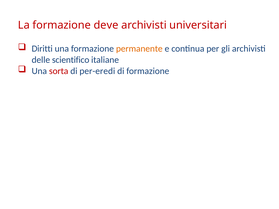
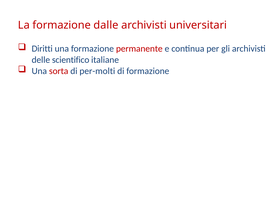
deve: deve -> dalle (106, 25)
permanente colour: orange -> red (139, 49)
per-eredi: per-eredi -> per-molti (97, 71)
